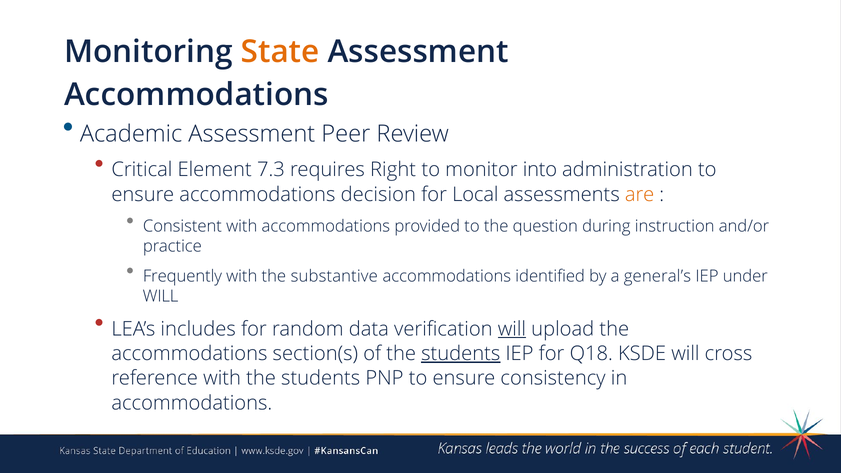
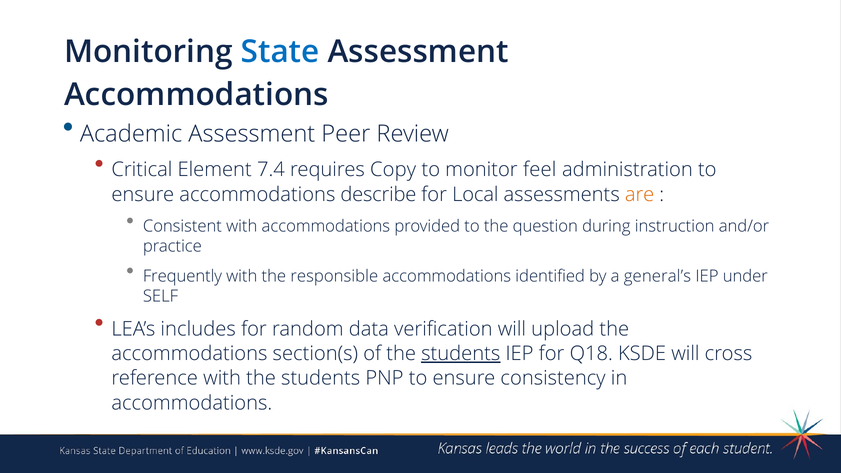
State colour: orange -> blue (280, 52)
7.3: 7.3 -> 7.4 (271, 170)
Right: Right -> Copy (393, 170)
into: into -> feel (540, 170)
decision: decision -> describe (378, 195)
substantive: substantive -> responsible (334, 276)
WILL: WILL -> SELF (160, 297)
will underline: present -> none (512, 329)
